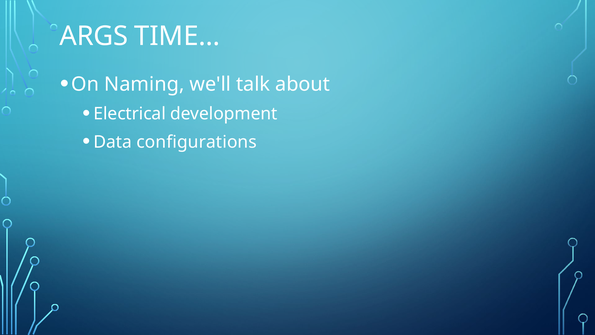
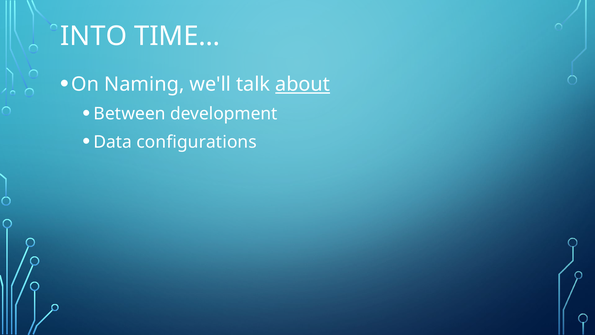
ARGS: ARGS -> INTO (94, 36)
about underline: none -> present (303, 84)
Electrical: Electrical -> Between (130, 114)
